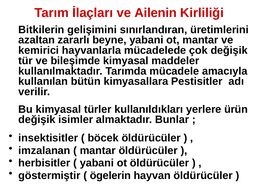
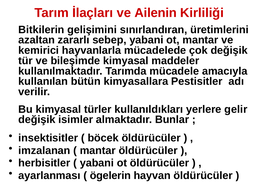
beyne: beyne -> sebep (109, 40)
ürün: ürün -> gelir (236, 109)
göstermiştir: göstermiştir -> ayarlanması (49, 175)
